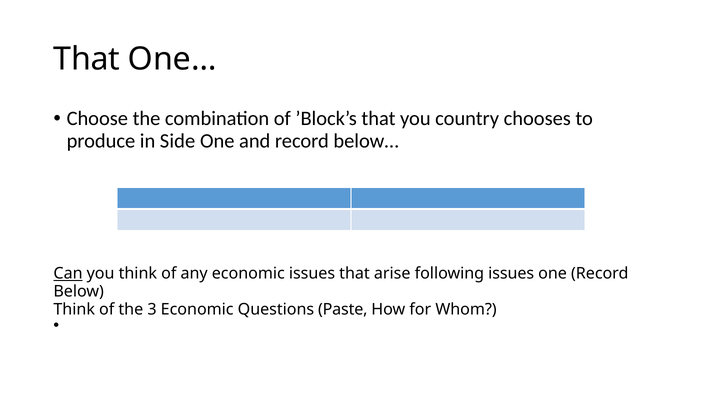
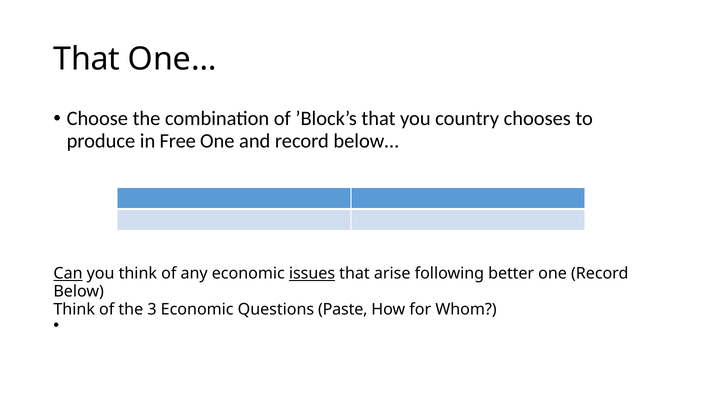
Side: Side -> Free (178, 141)
issues underline: none -> present (312, 274)
following issues: issues -> better (511, 274)
